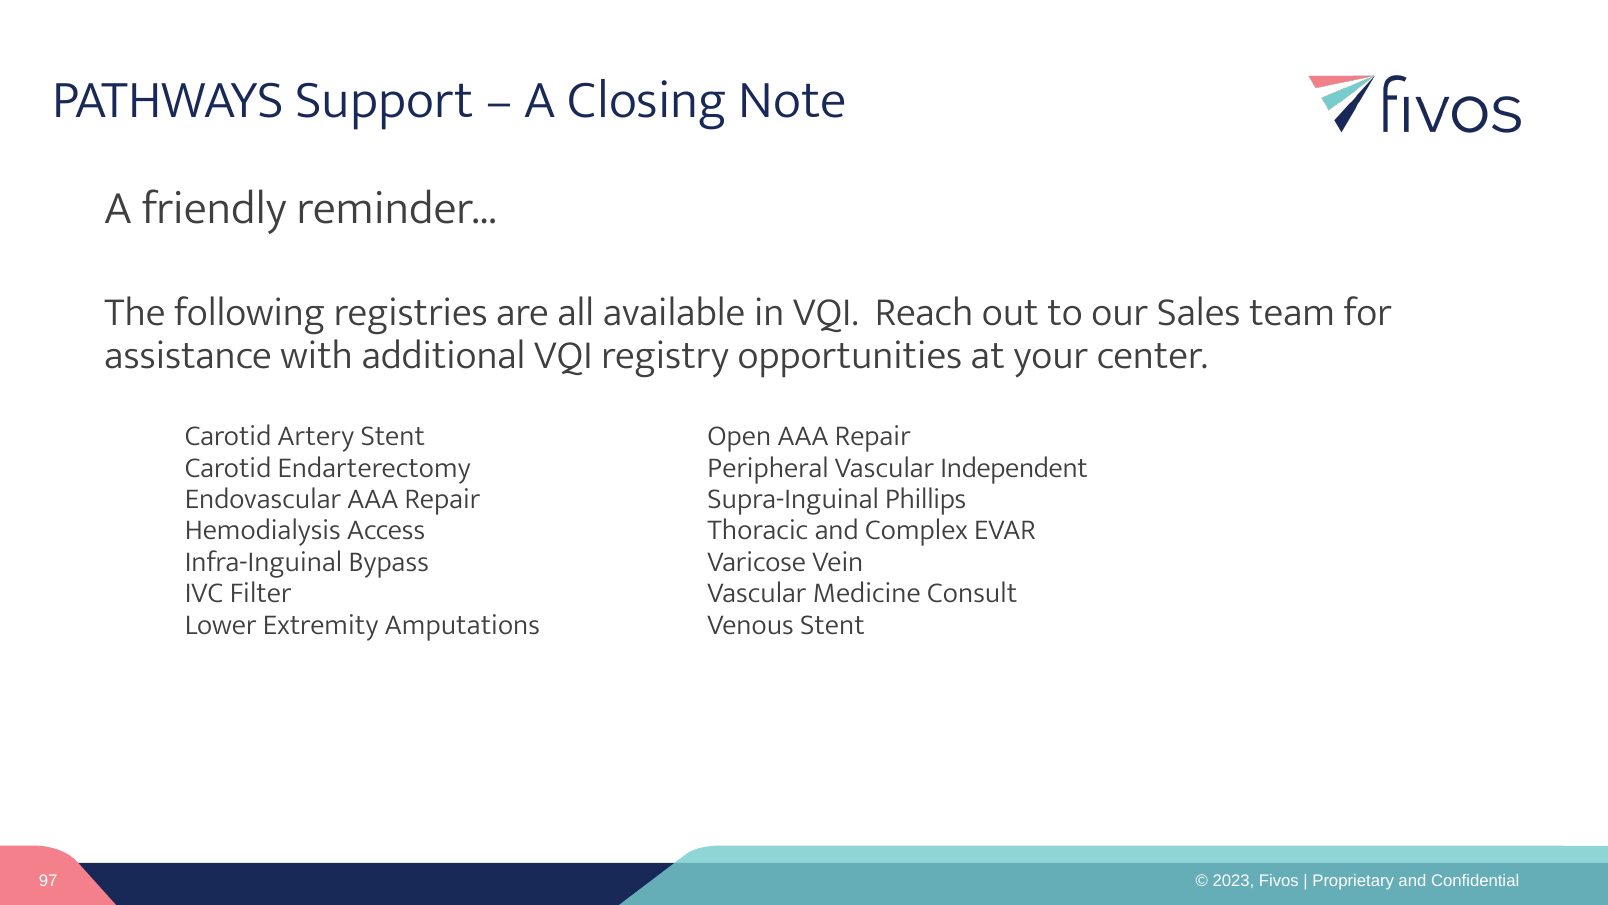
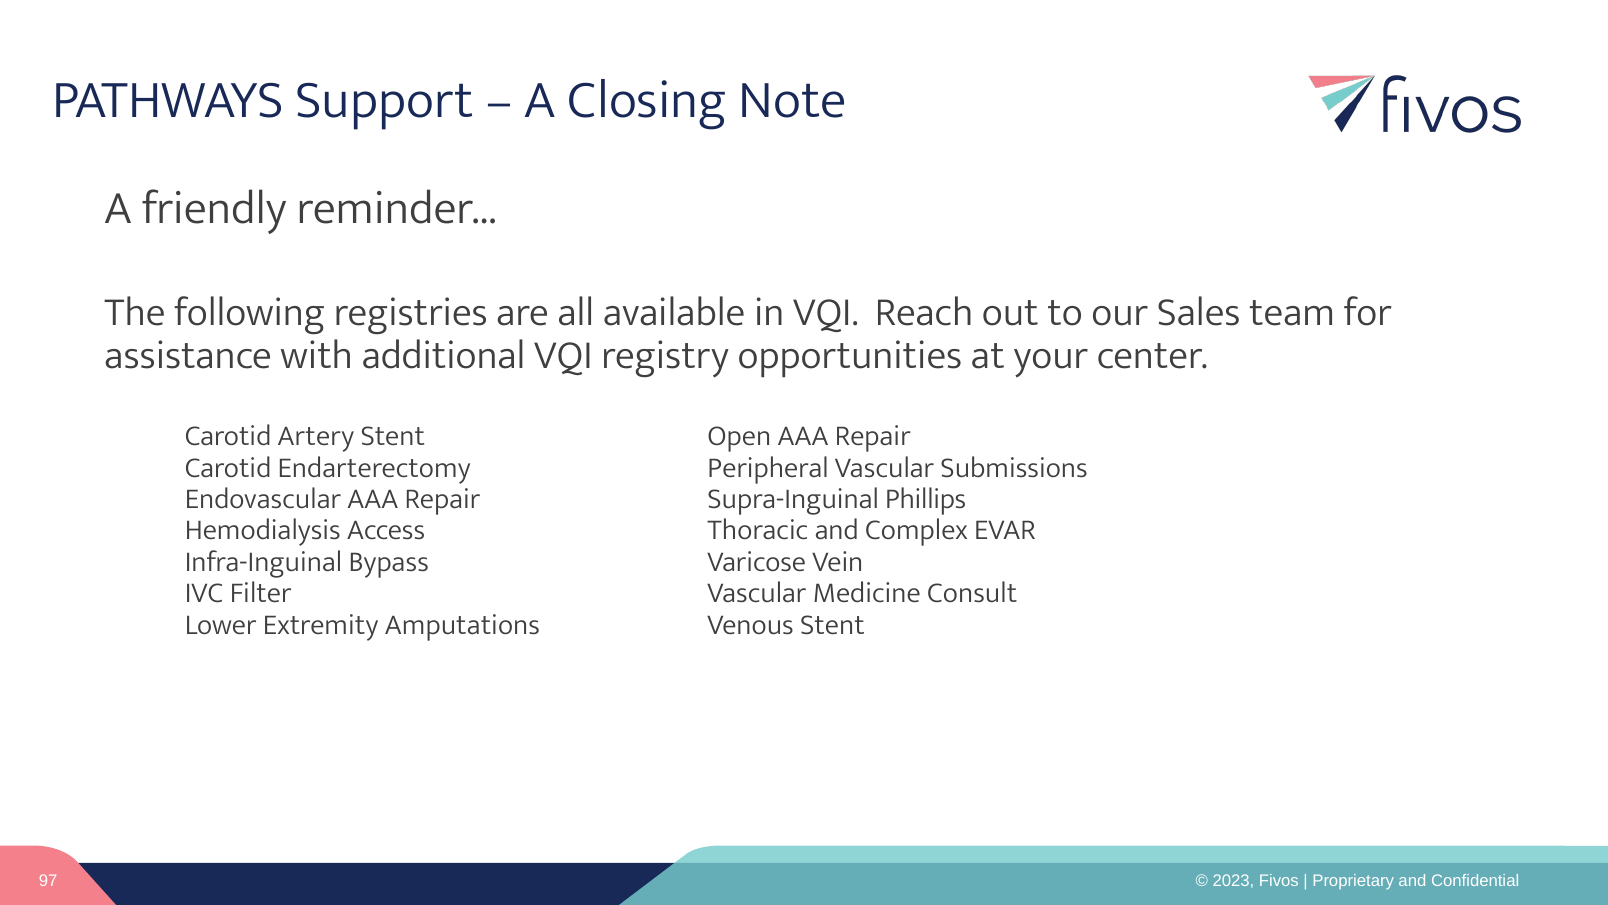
Independent: Independent -> Submissions (1014, 467)
